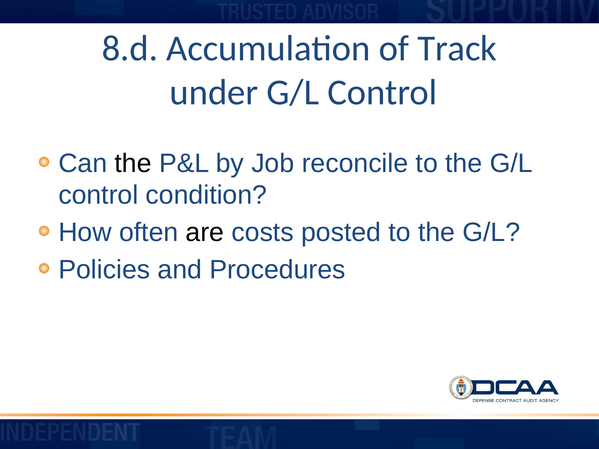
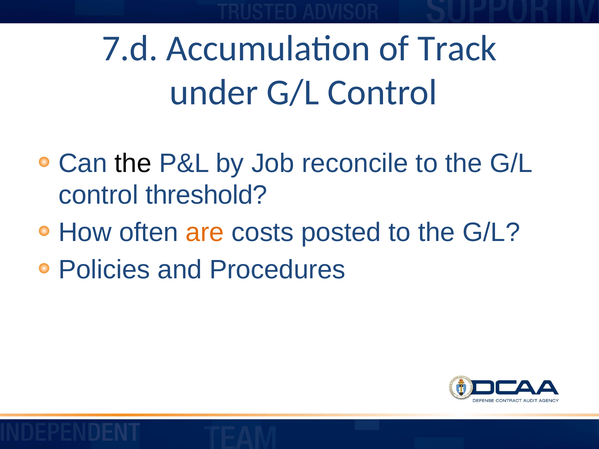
8.d: 8.d -> 7.d (130, 48)
condition: condition -> threshold (207, 195)
are colour: black -> orange (205, 233)
